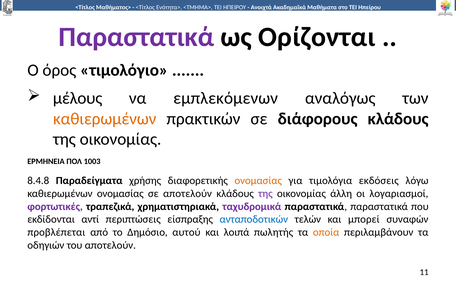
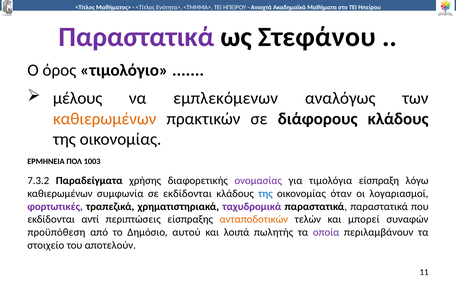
Ορίζονται: Ορίζονται -> Στεφάνου (317, 37)
8.4.8: 8.4.8 -> 7.3.2 (38, 181)
ονομασίας colour: orange -> purple (258, 181)
εκδόσεις: εκδόσεις -> είσπραξη (379, 181)
καθιερωμένων ονομασίας: ονομασίας -> συμφωνία (120, 194)
σε αποτελούν: αποτελούν -> εκδίδονται (187, 194)
της colour: purple -> blue (265, 194)
άλλη: άλλη -> όταν (341, 194)
ανταποδοτικών colour: blue -> orange (254, 219)
προβλέπεται: προβλέπεται -> προϋπόθεση (56, 232)
οποία colour: orange -> purple (326, 232)
οδηγιών: οδηγιών -> στοιχείο (46, 245)
